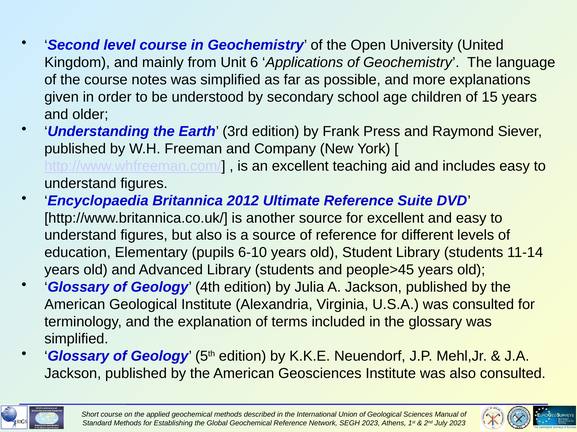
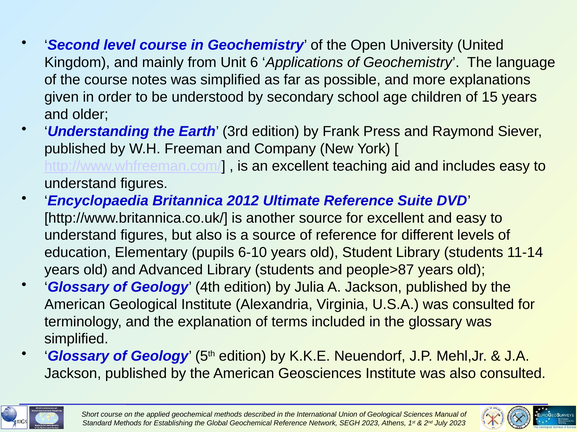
people>45: people>45 -> people>87 (380, 270)
